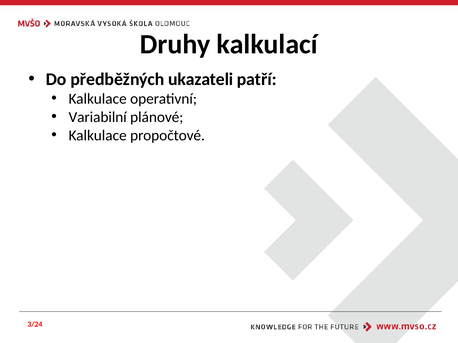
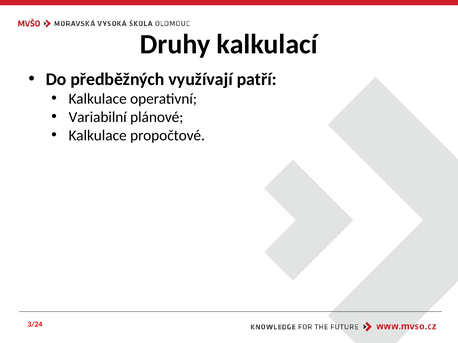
ukazateli: ukazateli -> využívají (201, 79)
